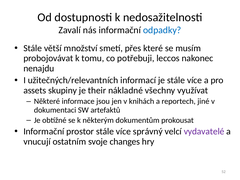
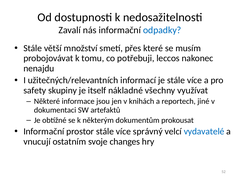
assets: assets -> safety (35, 90)
their: their -> itself (97, 90)
vydavatelé colour: purple -> blue (204, 131)
